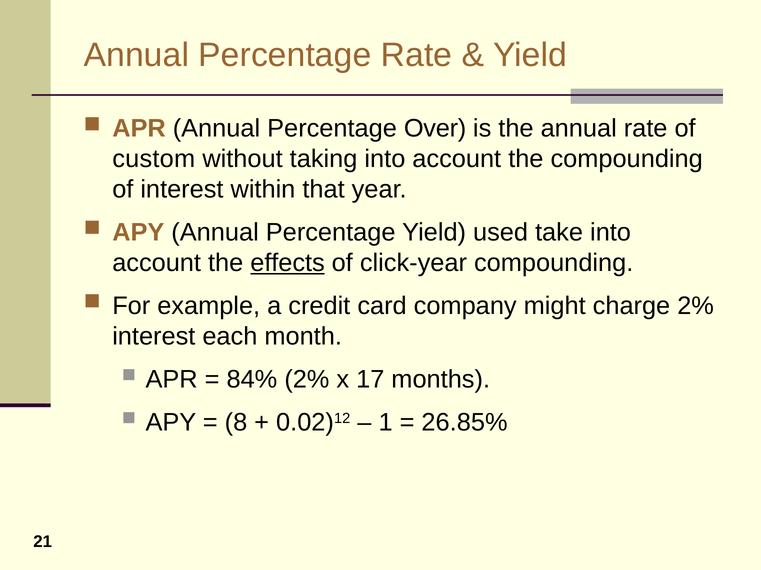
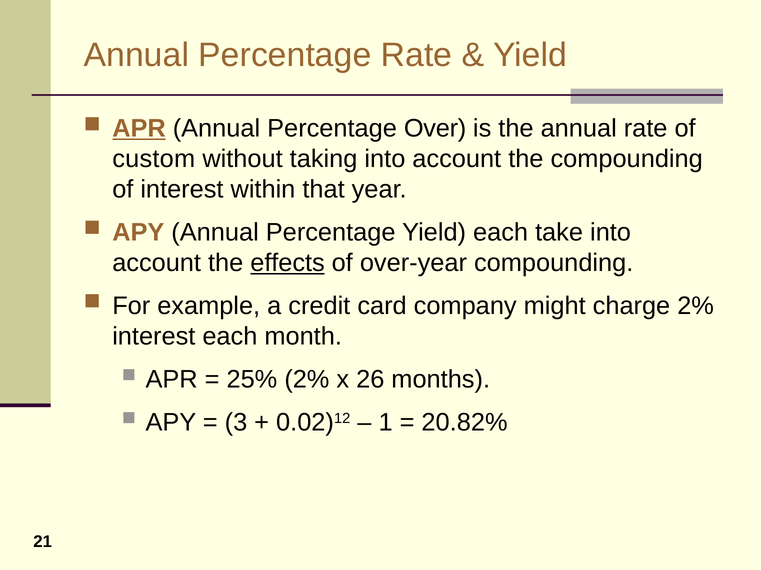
APR underline: none -> present (139, 129)
Yield used: used -> each (501, 233)
click-year: click-year -> over-year (413, 263)
84%: 84% -> 25% (252, 380)
17: 17 -> 26 (370, 380)
8: 8 -> 3 (236, 423)
26.85%: 26.85% -> 20.82% (465, 423)
